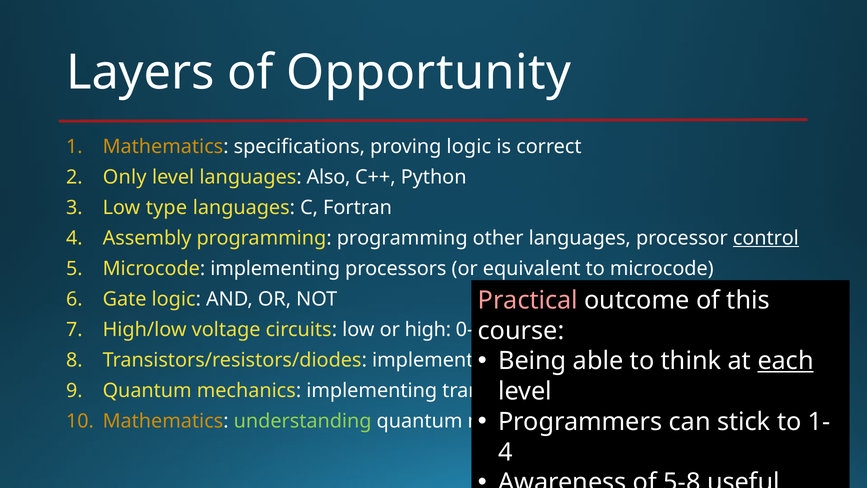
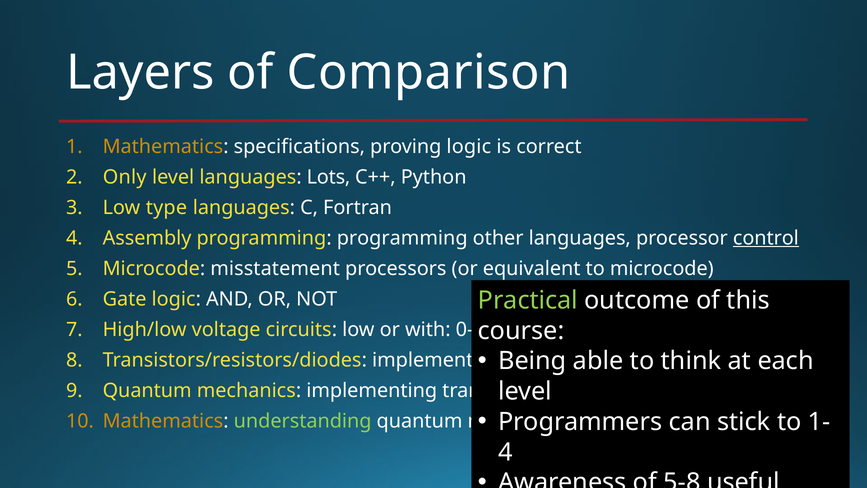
Opportunity: Opportunity -> Comparison (429, 73)
Also: Also -> Lots (328, 177)
Microcode implementing: implementing -> misstatement (275, 268)
Practical colour: pink -> light green (528, 300)
or high: high -> with (428, 329)
each underline: present -> none (786, 361)
